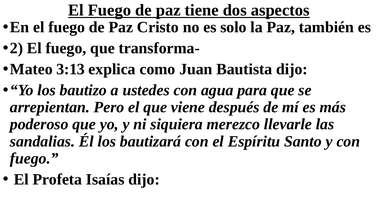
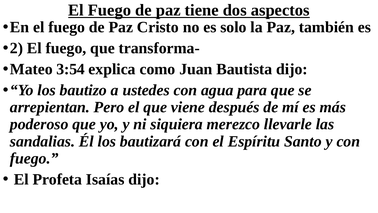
3:13: 3:13 -> 3:54 (71, 69)
